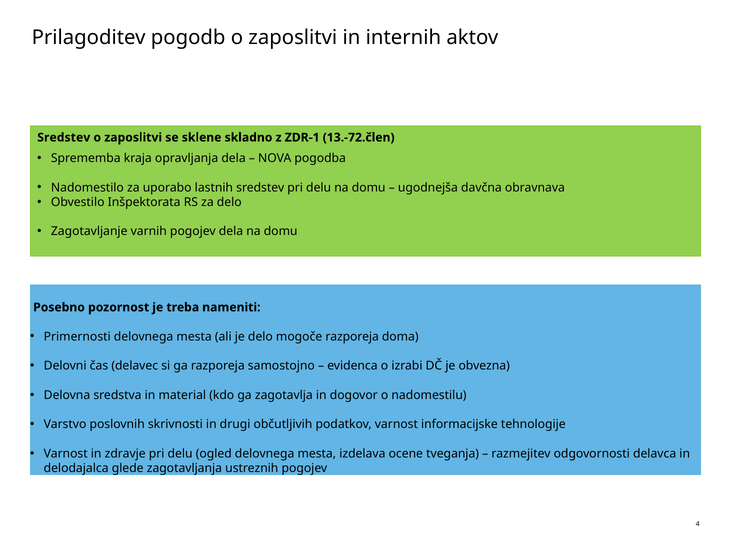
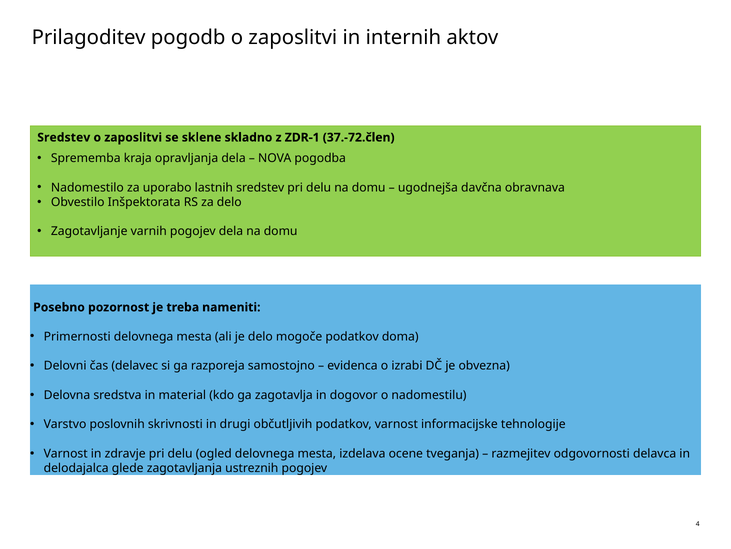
13.-72.člen: 13.-72.člen -> 37.-72.člen (359, 137)
mogoče razporeja: razporeja -> podatkov (352, 336)
